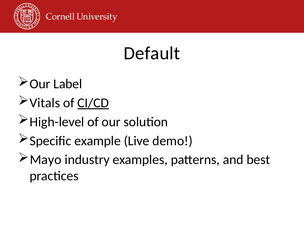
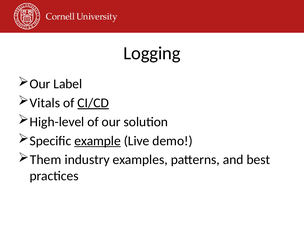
Default: Default -> Logging (152, 53)
example underline: none -> present (98, 141)
Mayo: Mayo -> Them (46, 160)
